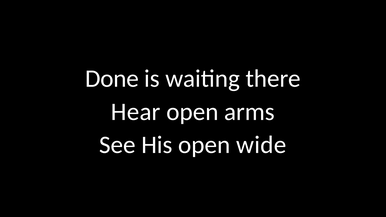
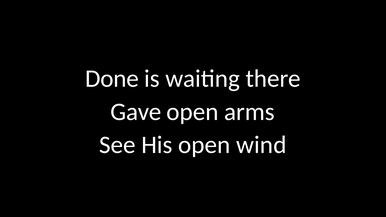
Hear: Hear -> Gave (136, 112)
wide: wide -> wind (261, 145)
